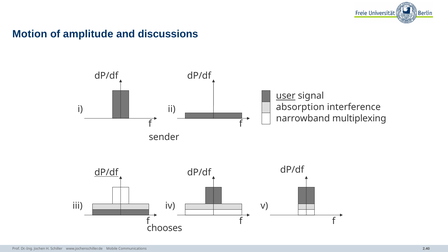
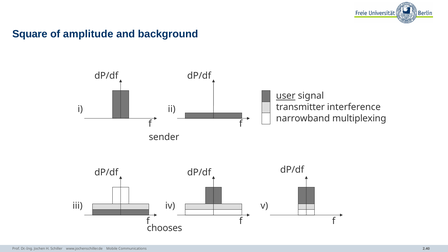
Motion: Motion -> Square (30, 34)
discussions: discussions -> background (168, 34)
absorption: absorption -> transmitter (300, 107)
dP/df underline: present -> none (106, 172)
